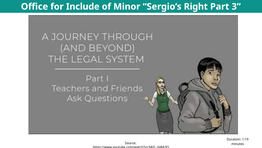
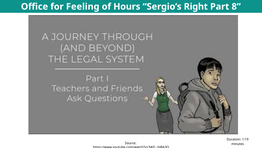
Include: Include -> Feeling (83, 7)
Minor: Minor -> Hours (127, 7)
3: 3 -> 8 (236, 7)
